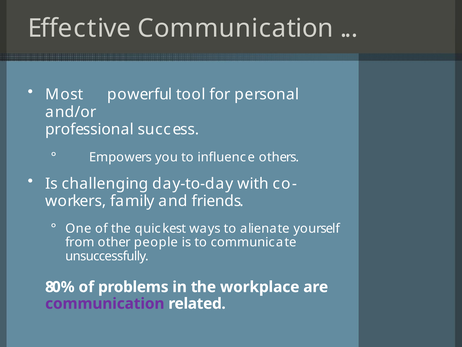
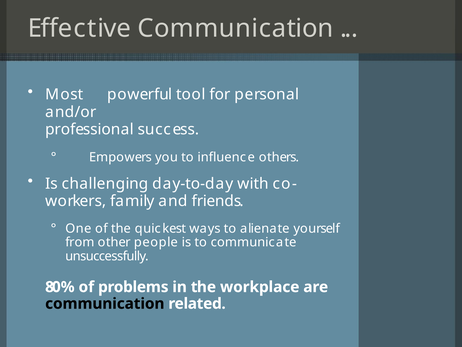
communication colour: purple -> black (105, 303)
